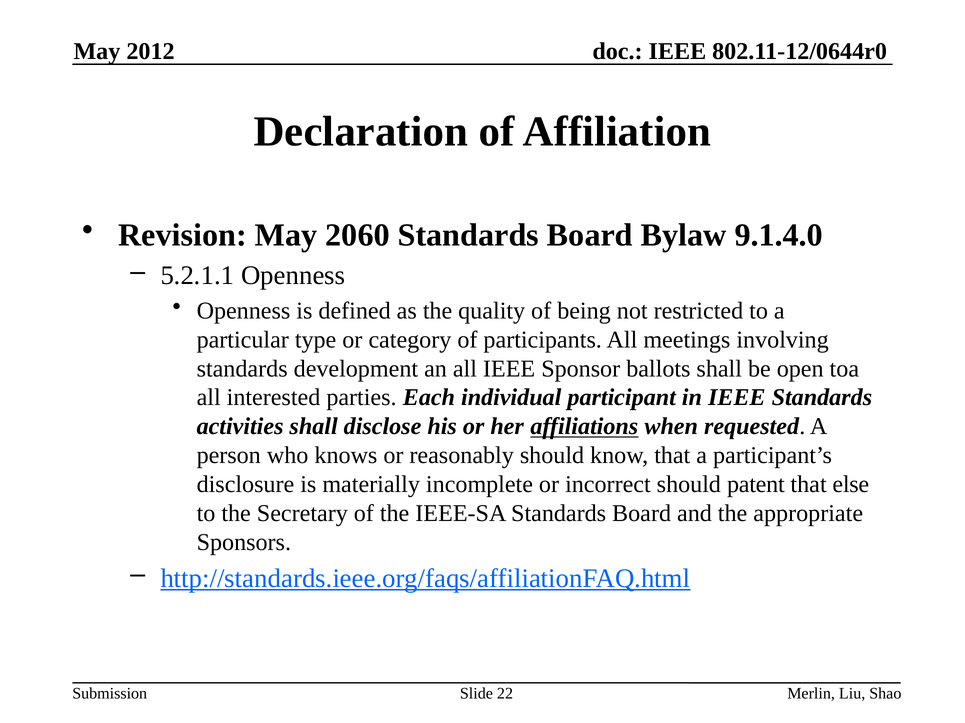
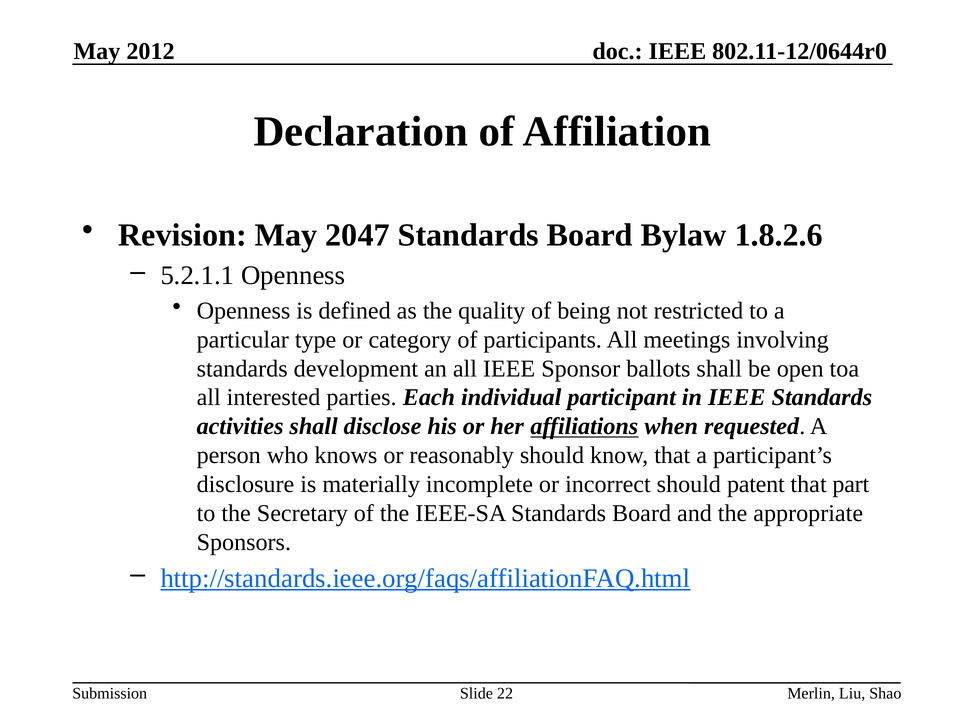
2060: 2060 -> 2047 (358, 235)
9.1.4.0: 9.1.4.0 -> 1.8.2.6 (779, 235)
else: else -> part (851, 485)
